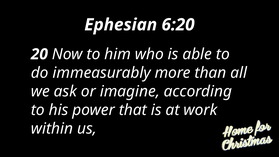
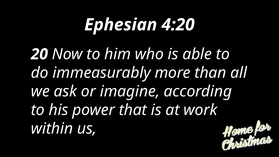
6:20: 6:20 -> 4:20 (178, 25)
